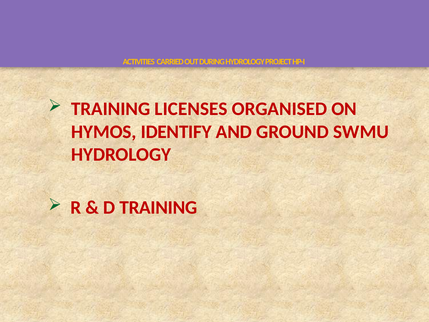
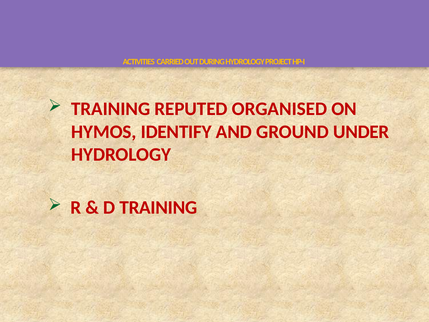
LICENSES: LICENSES -> REPUTED (191, 109)
SWMU: SWMU -> UNDER (361, 132)
